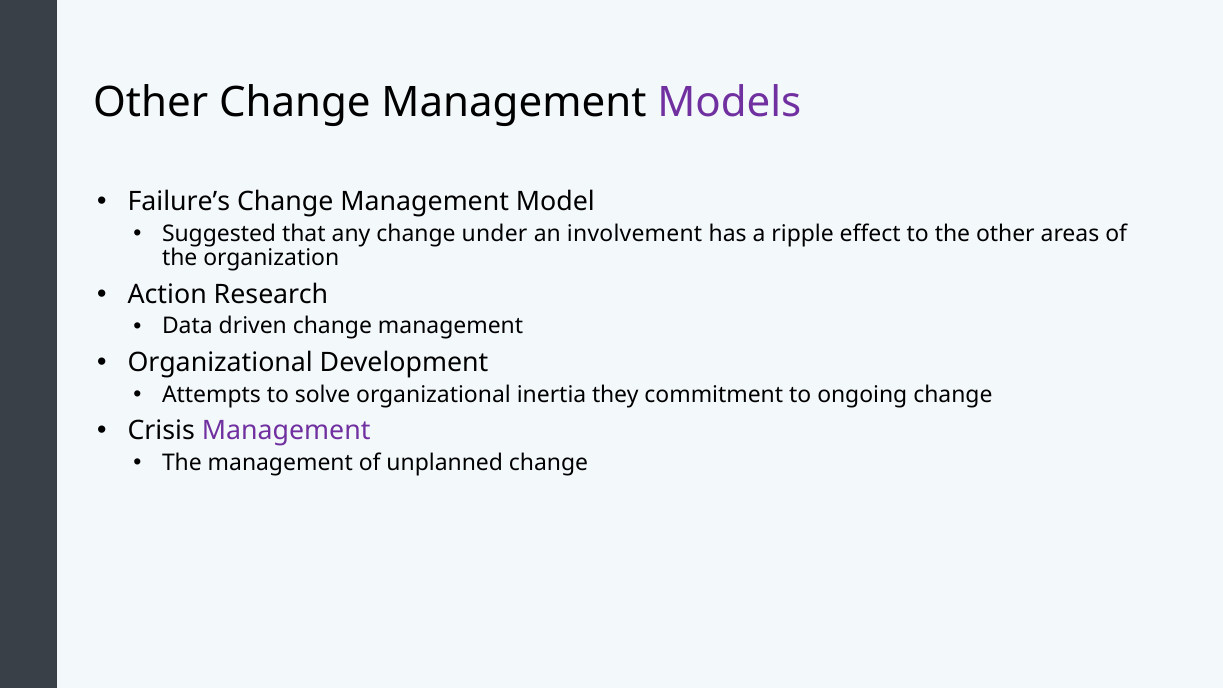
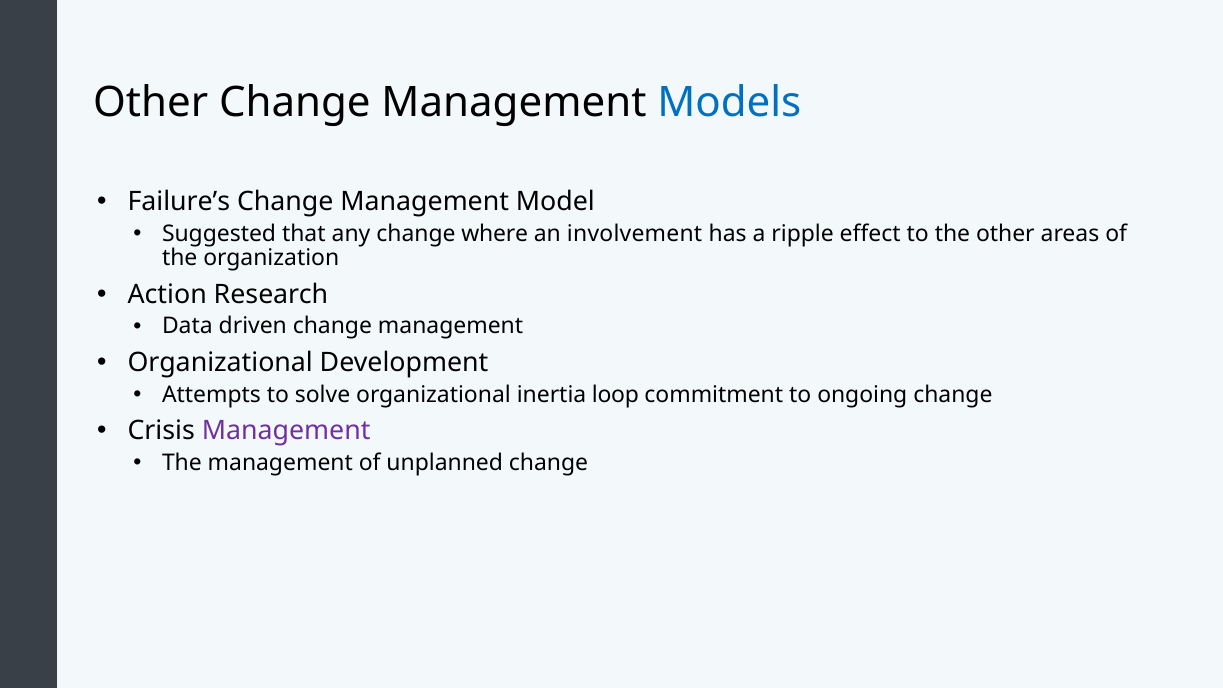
Models colour: purple -> blue (729, 103)
under: under -> where (495, 234)
they: they -> loop (615, 394)
